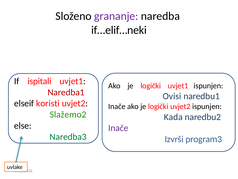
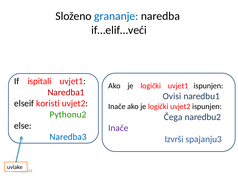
grananje colour: purple -> blue (116, 16)
if…elif…neki: if…elif…neki -> if…elif…veći (119, 30)
Slažemo2: Slažemo2 -> Pythonu2 (68, 114)
Kada: Kada -> Čega (173, 117)
Naredba3 colour: green -> blue (68, 136)
program3: program3 -> spajanju3 (204, 139)
